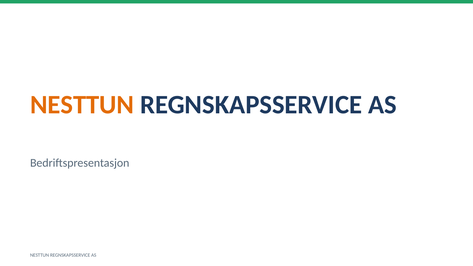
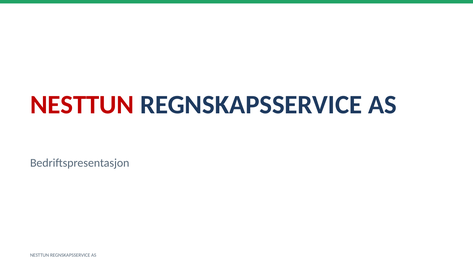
NESTTUN colour: orange -> red (82, 105)
